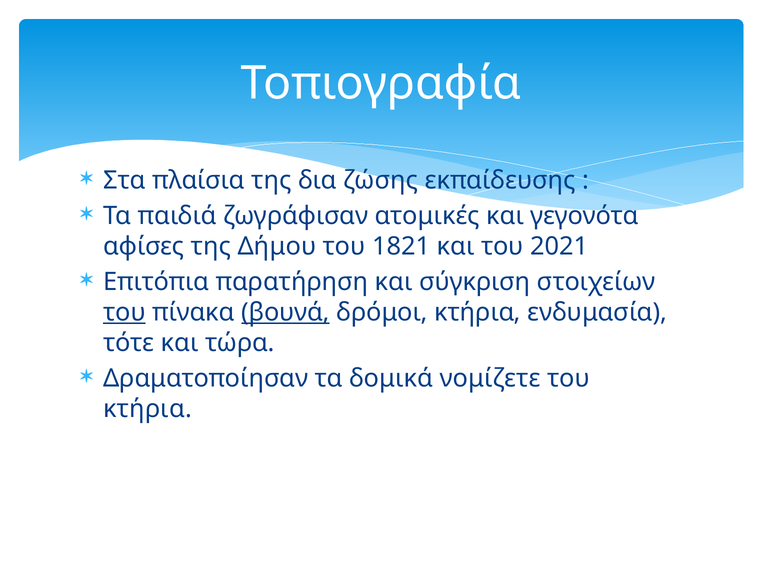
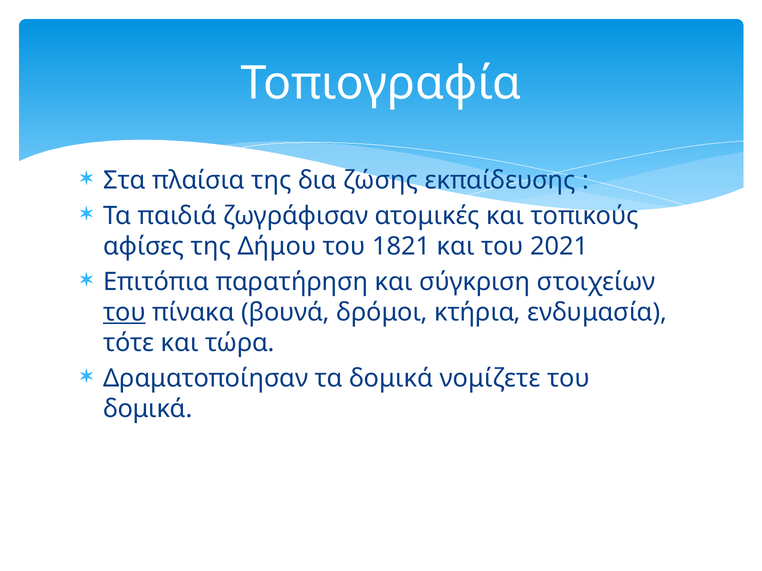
γεγονότα: γεγονότα -> τοπικούς (585, 216)
βουνά underline: present -> none (286, 313)
κτήρια: κτήρια -> δομικά (148, 409)
